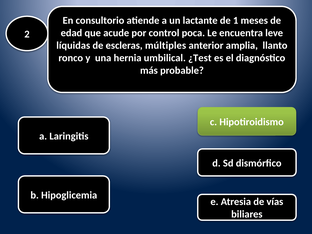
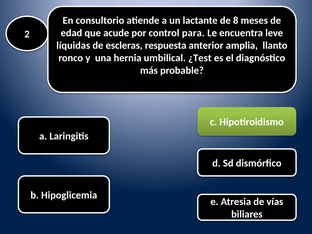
1: 1 -> 8 (236, 21)
poca: poca -> para (193, 33)
múltiples: múltiples -> respuesta (166, 45)
